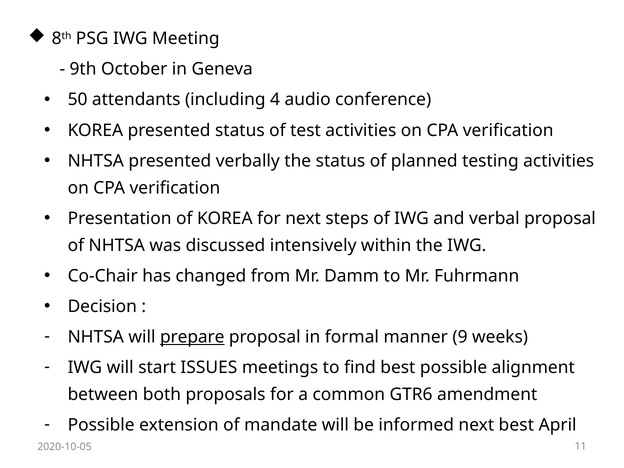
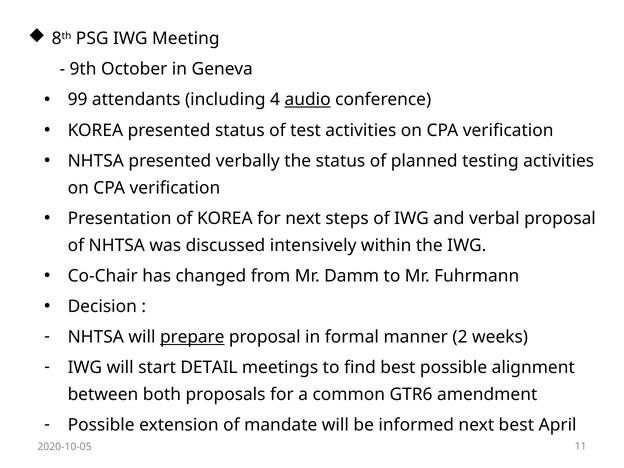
50: 50 -> 99 (78, 100)
audio underline: none -> present (308, 100)
9: 9 -> 2 (460, 337)
ISSUES: ISSUES -> DETAIL (209, 367)
